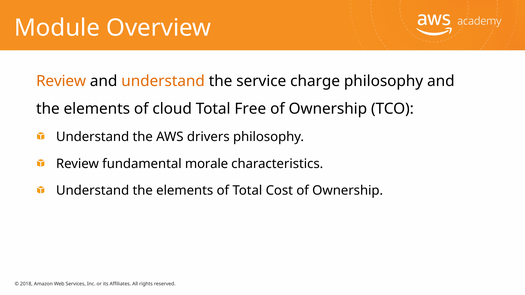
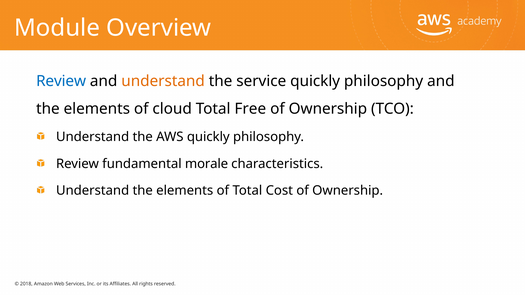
Review colour: orange -> blue (61, 81)
service charge: charge -> quickly (315, 81)
AWS drivers: drivers -> quickly (208, 137)
